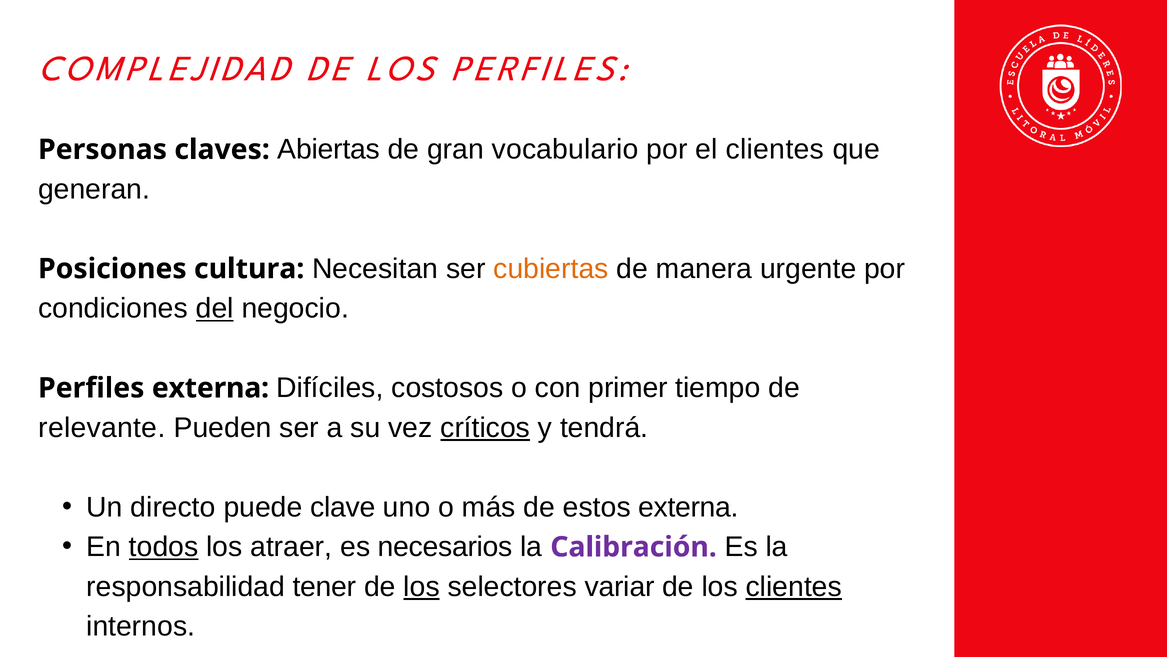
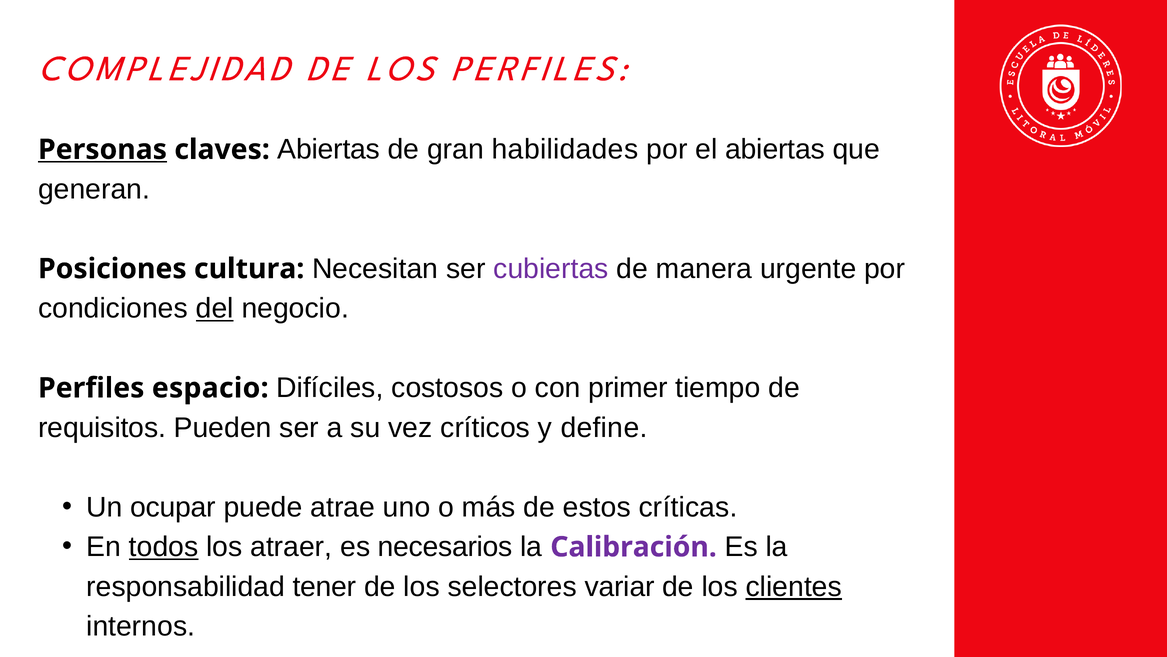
Personas underline: none -> present (103, 149)
vocabulario: vocabulario -> habilidades (565, 149)
el clientes: clientes -> abiertas (775, 149)
cubiertas colour: orange -> purple (551, 269)
Perfiles externa: externa -> espacio (210, 388)
relevante: relevante -> requisitos (102, 427)
críticos underline: present -> none (485, 427)
tendrá: tendrá -> define (604, 427)
directo: directo -> ocupar (173, 507)
clave: clave -> atrae (343, 507)
estos externa: externa -> críticas (688, 507)
los underline: present -> none (422, 586)
